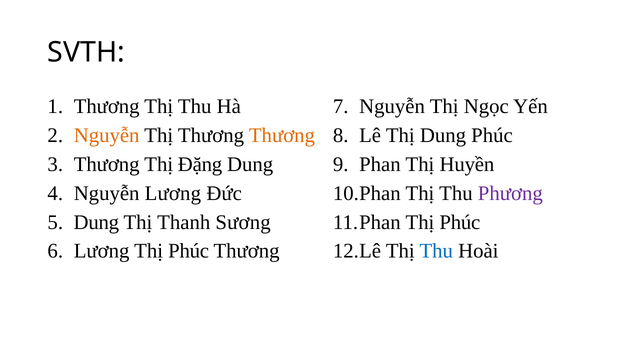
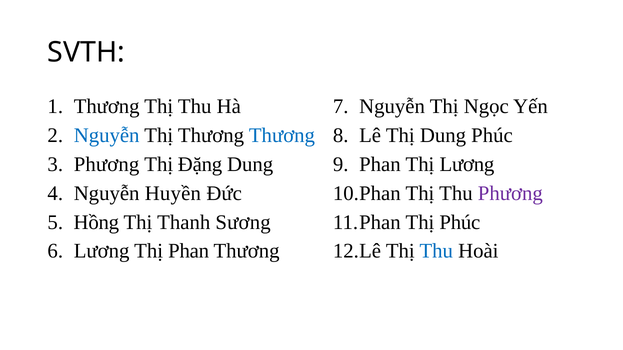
Nguyễn colour: orange -> blue (107, 136)
Thương colour: orange -> blue (282, 136)
Thương: Thương -> Phương (107, 165)
Thị Huyền: Huyền -> Lương (467, 165)
Nguyễn Lương: Lương -> Huyền (173, 194)
Dung: Dung -> Hồng (96, 222)
Lương Thị Phúc: Phúc -> Phan (189, 251)
